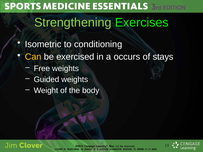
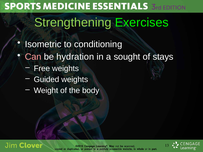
Can colour: yellow -> pink (33, 57)
exercised: exercised -> hydration (75, 57)
occurs: occurs -> sought (127, 57)
